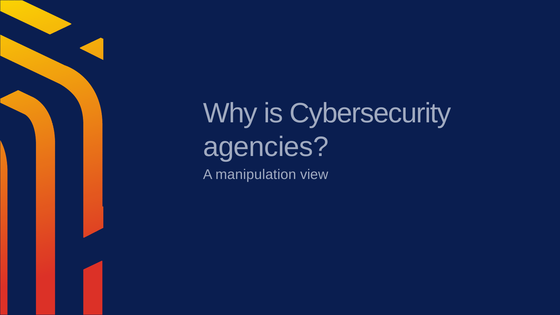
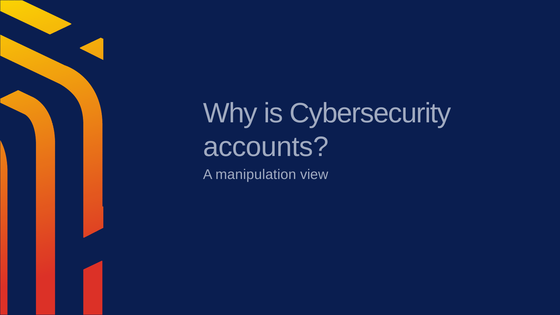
agencies: agencies -> accounts (266, 147)
